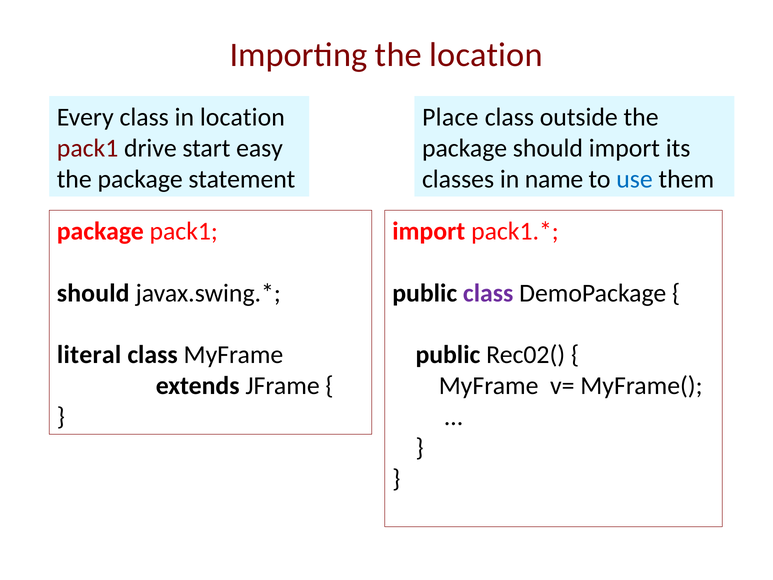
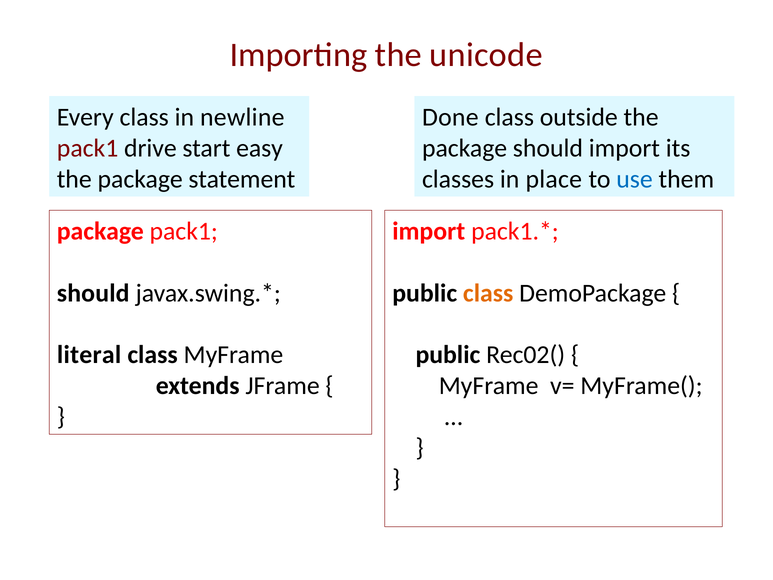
the location: location -> unicode (486, 55)
in location: location -> newline (242, 117)
Place: Place -> Done (450, 117)
name: name -> place (554, 179)
class colour: purple -> orange (488, 293)
